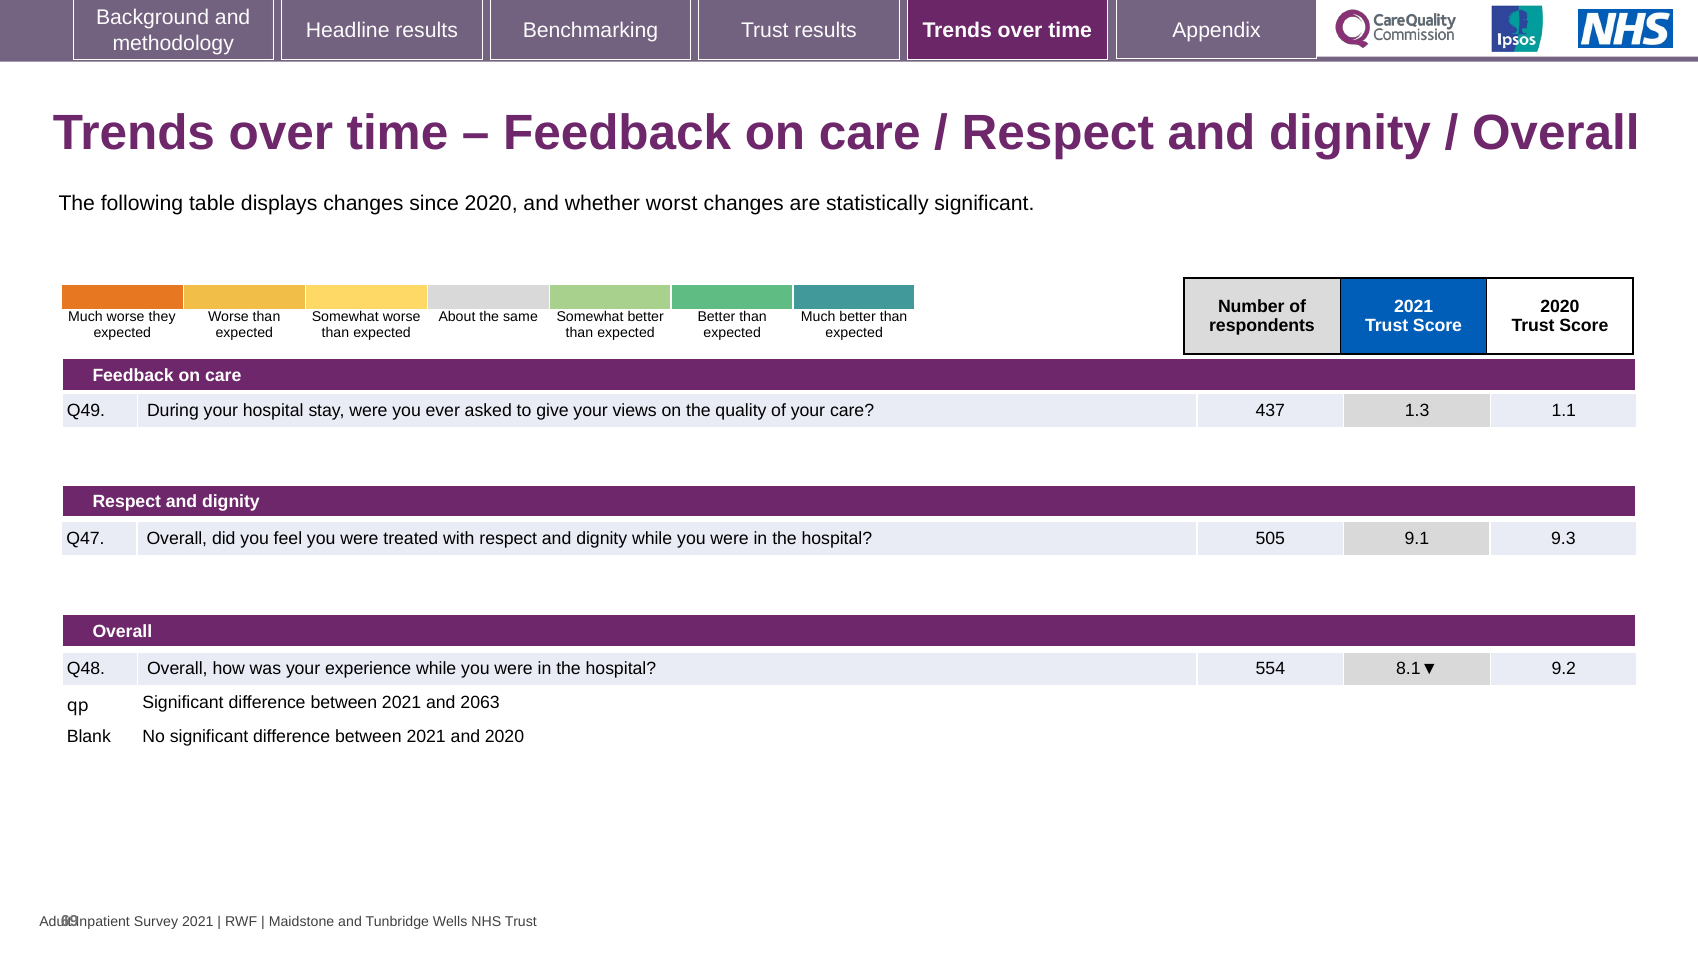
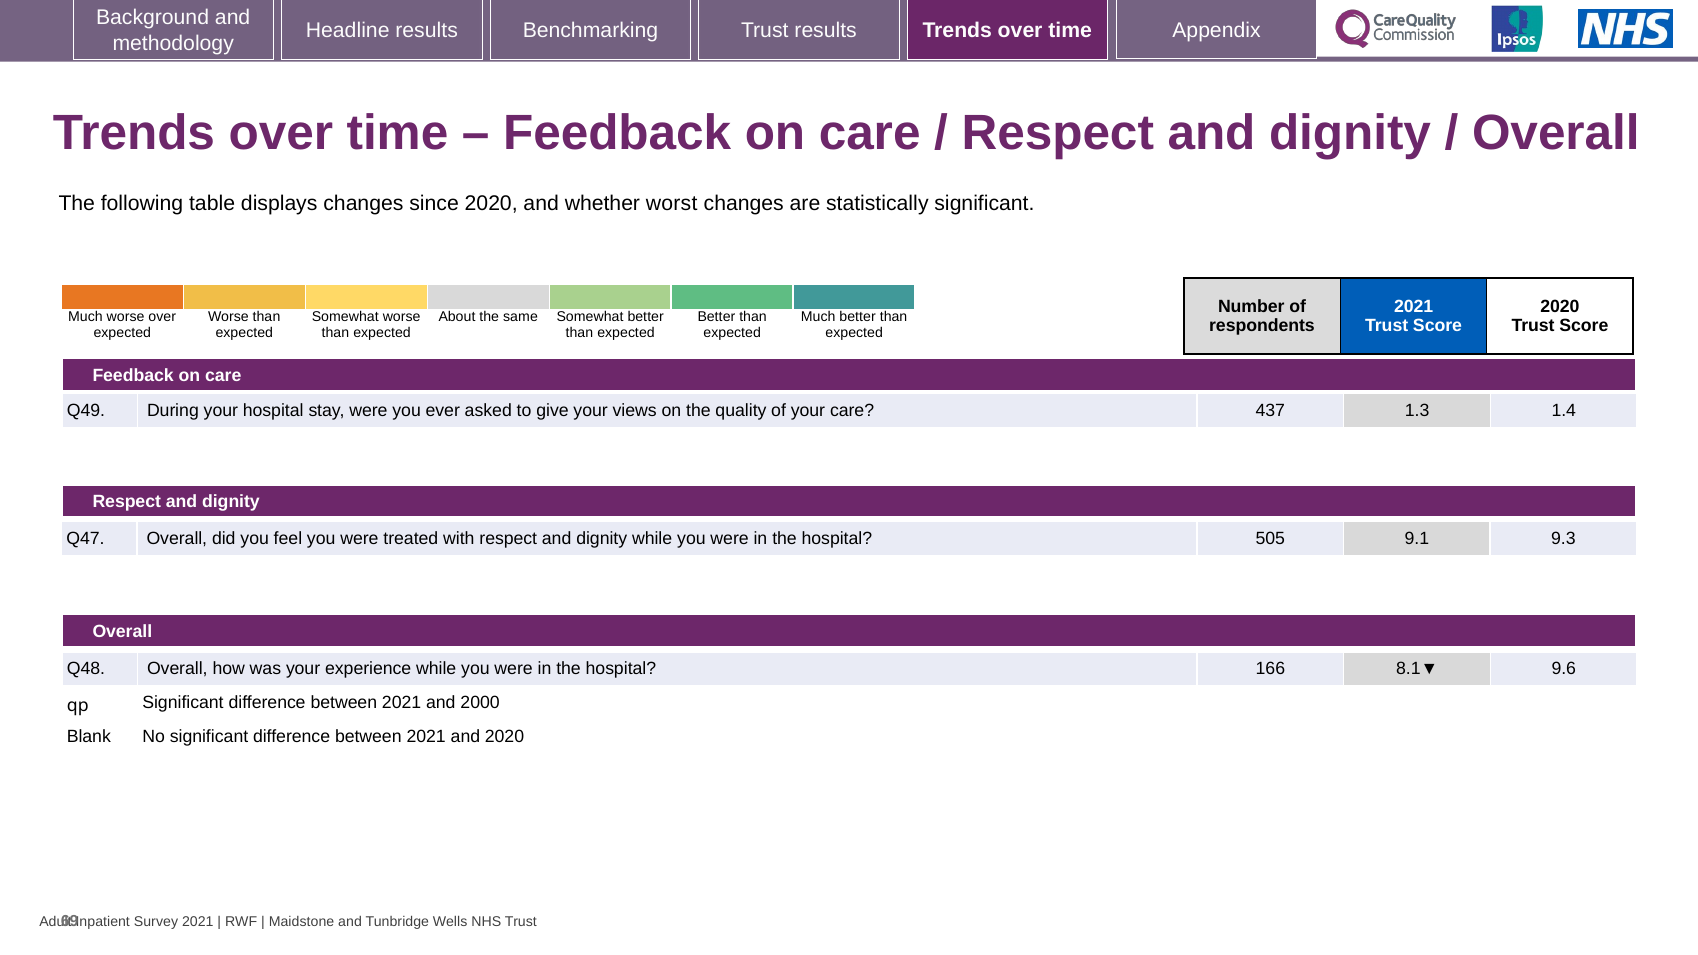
worse they: they -> over (162, 317)
1.1: 1.1 -> 1.4 (1564, 411)
554: 554 -> 166 (1270, 669)
9.2: 9.2 -> 9.6 (1564, 669)
2063: 2063 -> 2000 (480, 702)
